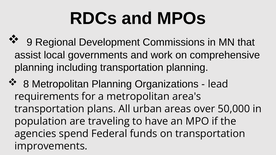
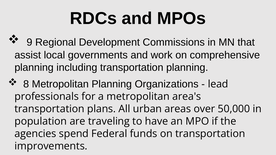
requirements: requirements -> professionals (47, 97)
